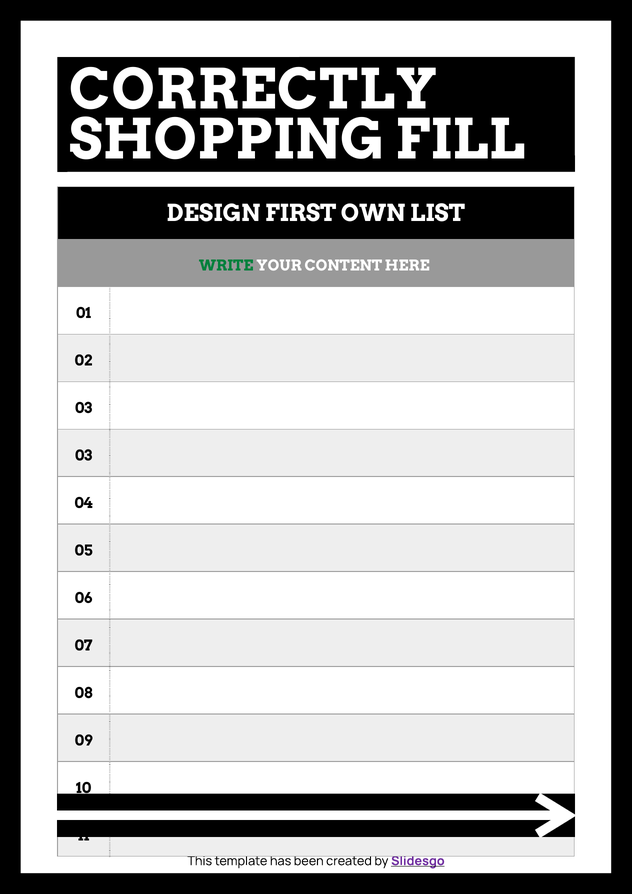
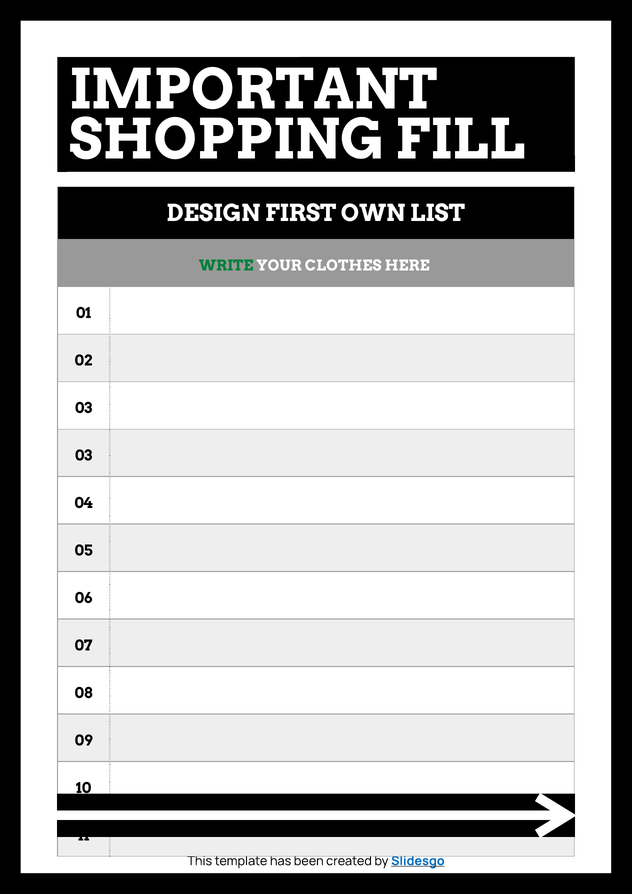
CORRECTLY: CORRECTLY -> IMPORTANT (254, 91)
CONTENT: CONTENT -> CLOTHES (343, 266)
Slidesgo colour: purple -> blue (418, 861)
